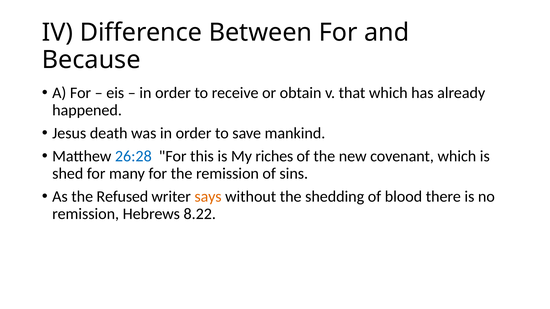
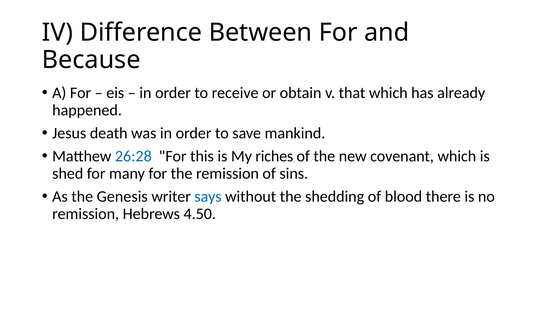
Refused: Refused -> Genesis (122, 197)
says colour: orange -> blue (208, 197)
8.22: 8.22 -> 4.50 (200, 214)
